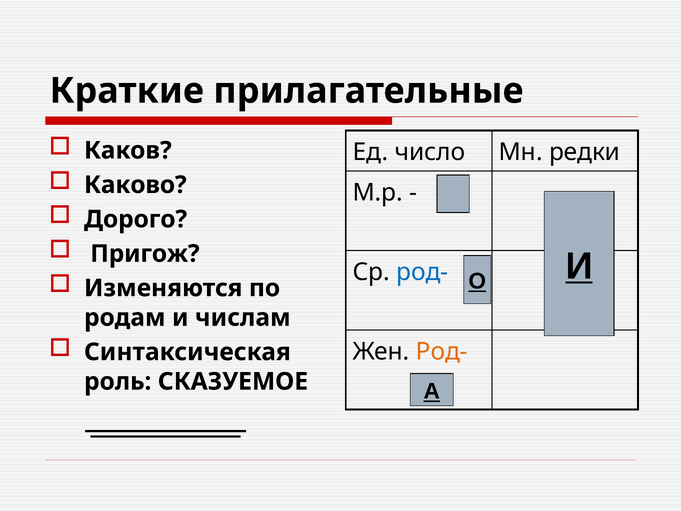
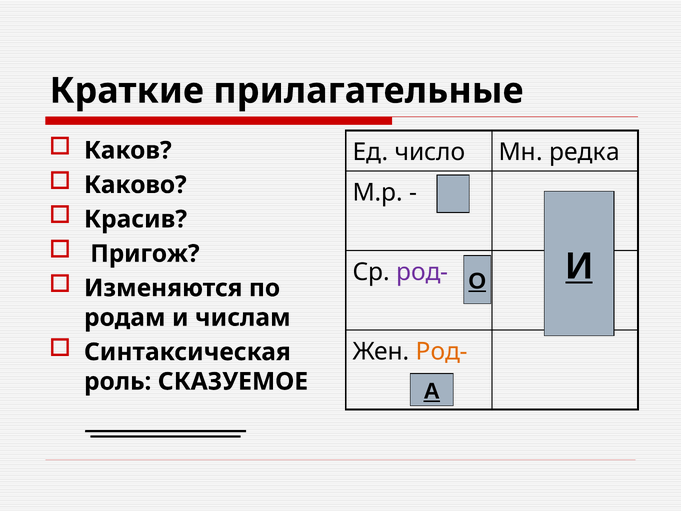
редки: редки -> редка (584, 152)
Дорого: Дорого -> Красив (136, 219)
род- colour: blue -> purple (422, 272)
